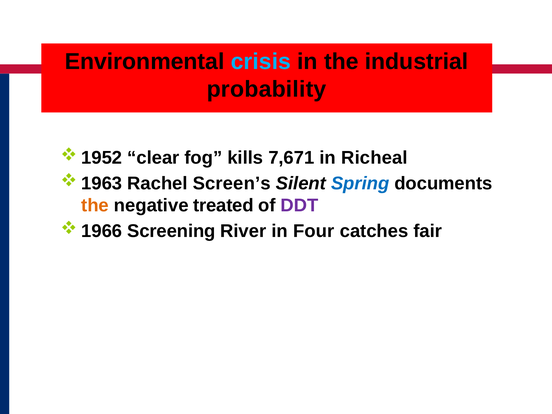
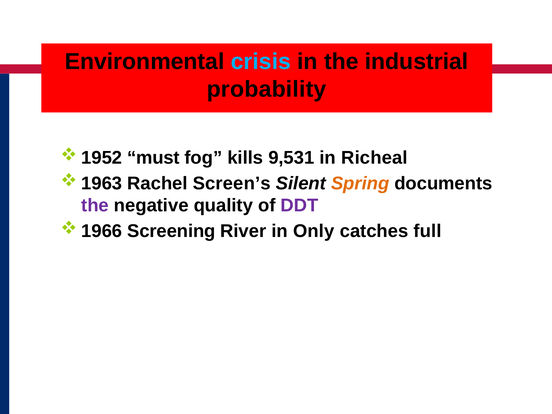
clear: clear -> must (153, 158)
7,671: 7,671 -> 9,531 (291, 158)
Spring colour: blue -> orange (360, 183)
the colour: orange -> purple (95, 205)
treated: treated -> quality (223, 205)
Four: Four -> Only (314, 231)
fair: fair -> full (428, 231)
